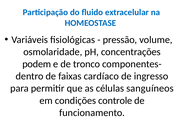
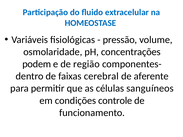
tronco: tronco -> região (86, 64)
cardíaco: cardíaco -> cerebral (101, 76)
ingresso: ingresso -> aferente (151, 76)
